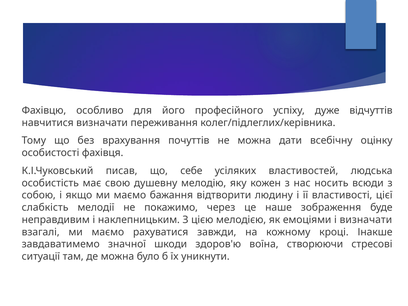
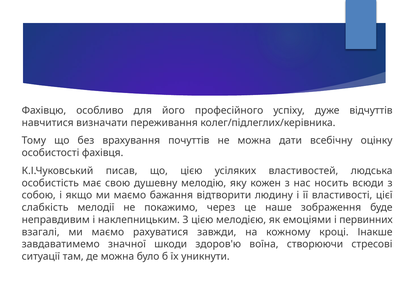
що себе: себе -> цією (191, 171)
і визначати: визначати -> первинних (366, 220)
